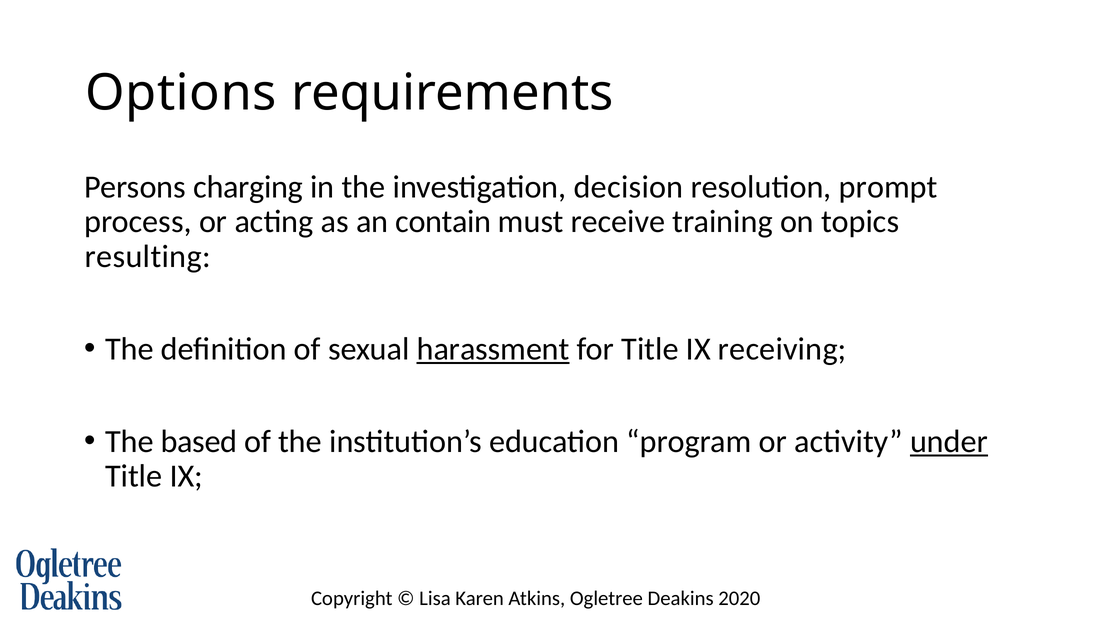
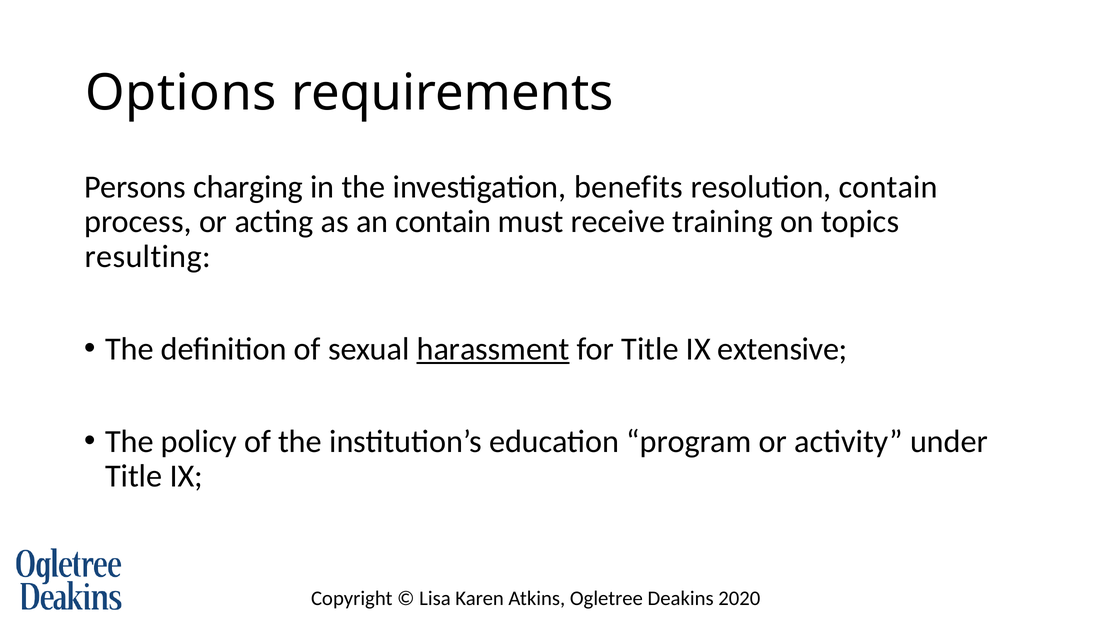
decision: decision -> benefits (629, 187)
resolution prompt: prompt -> contain (888, 187)
receiving: receiving -> extensive (782, 349)
based: based -> policy (199, 442)
under underline: present -> none (949, 442)
